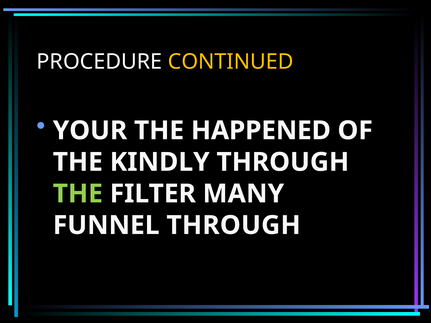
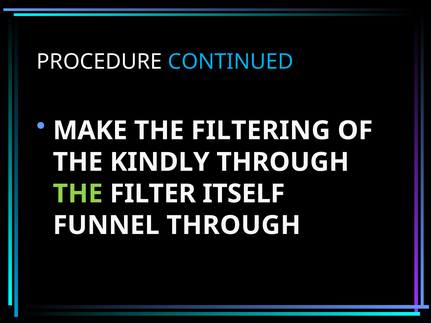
CONTINUED colour: yellow -> light blue (231, 62)
YOUR: YOUR -> MAKE (90, 131)
HAPPENED: HAPPENED -> FILTERING (261, 131)
MANY: MANY -> ITSELF (244, 194)
